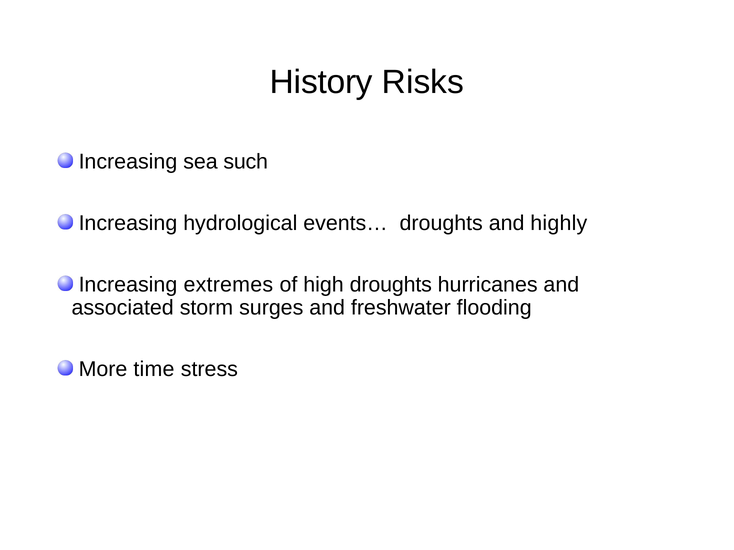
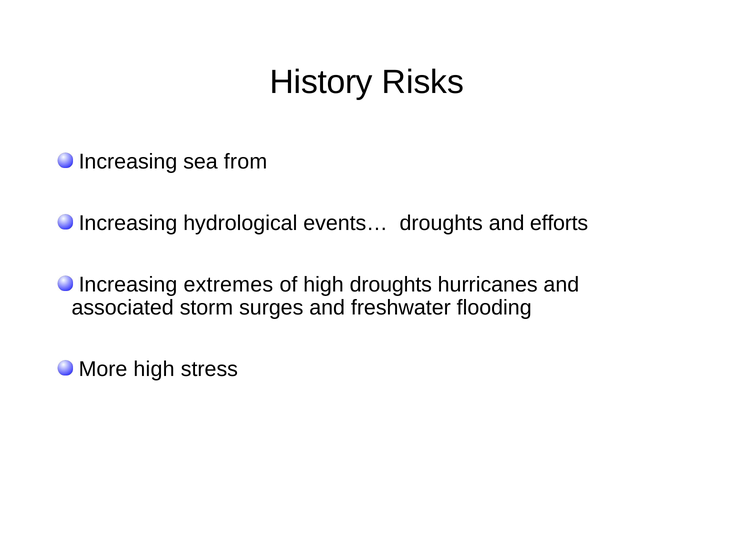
such: such -> from (246, 162)
highly: highly -> efforts (559, 223)
More time: time -> high (154, 369)
